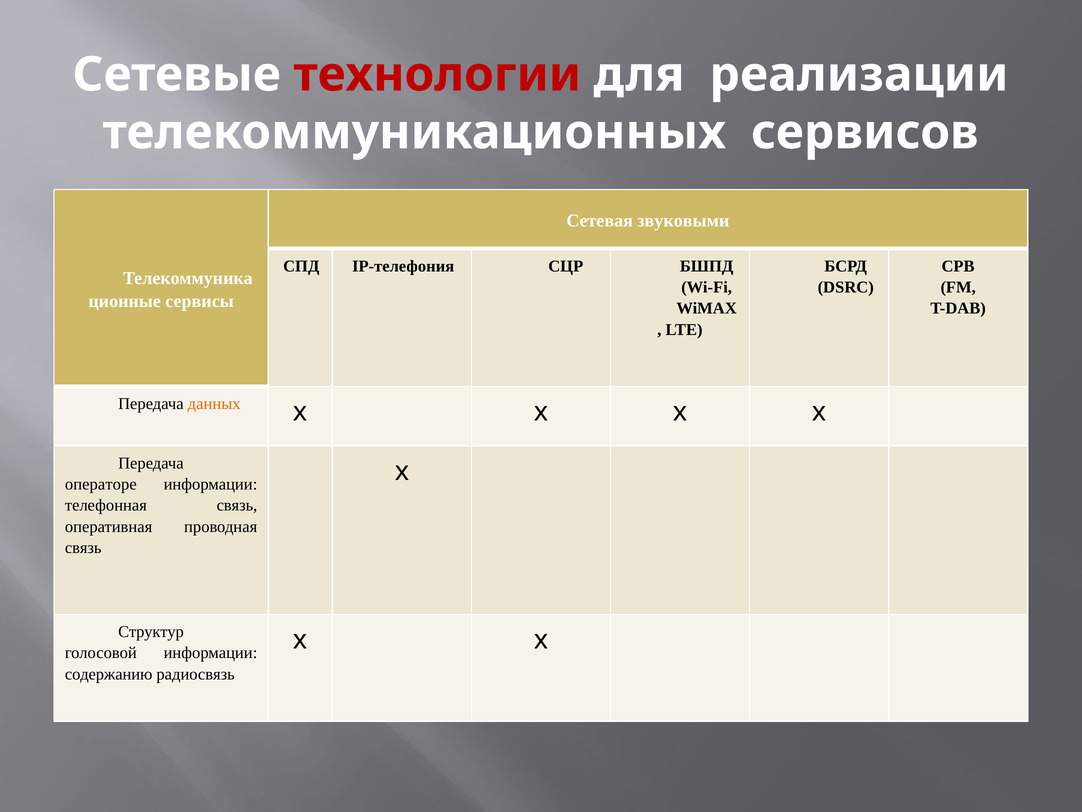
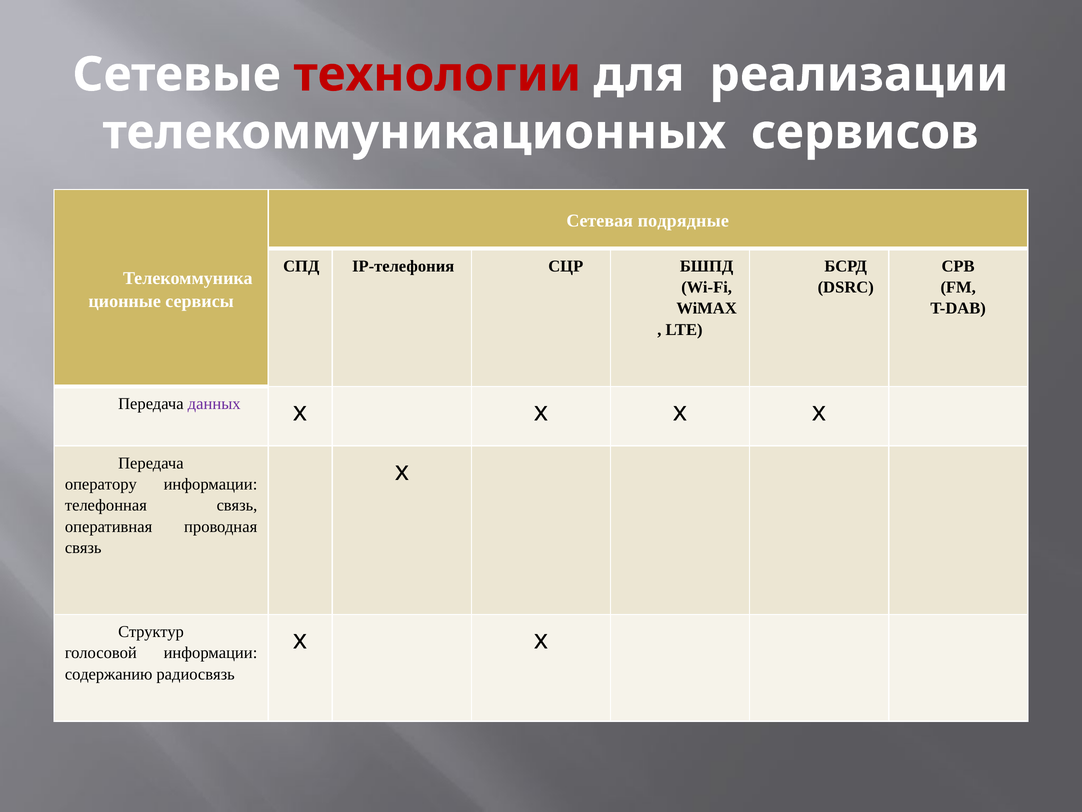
звуковыми: звуковыми -> подрядные (683, 221)
данных colour: orange -> purple (214, 404)
операторе: операторе -> оператору (101, 484)
